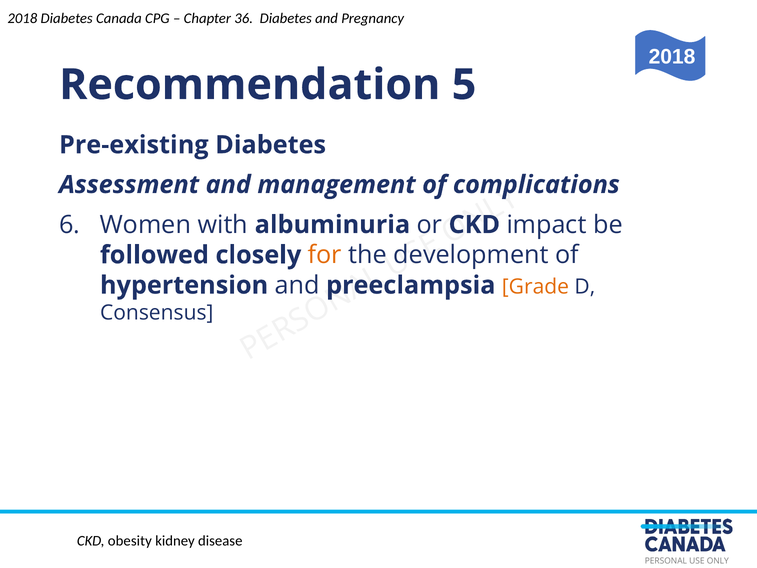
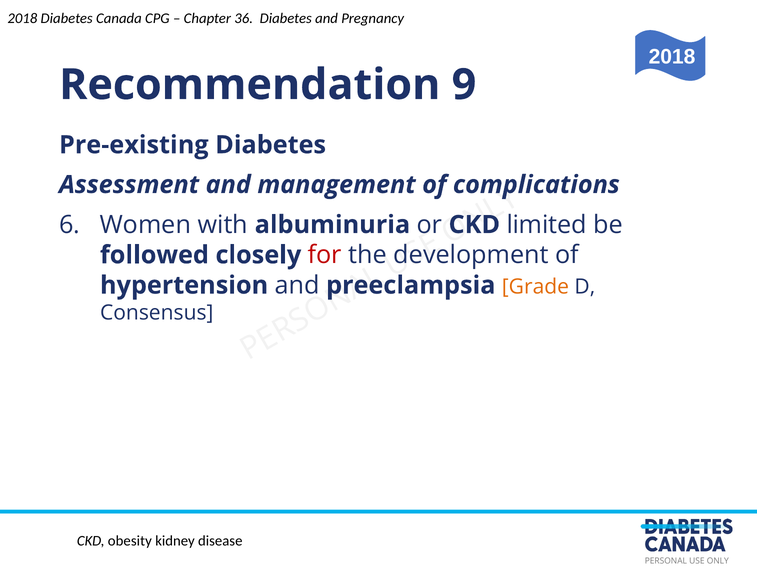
5: 5 -> 9 (464, 85)
impact: impact -> limited (547, 225)
for colour: orange -> red (325, 255)
